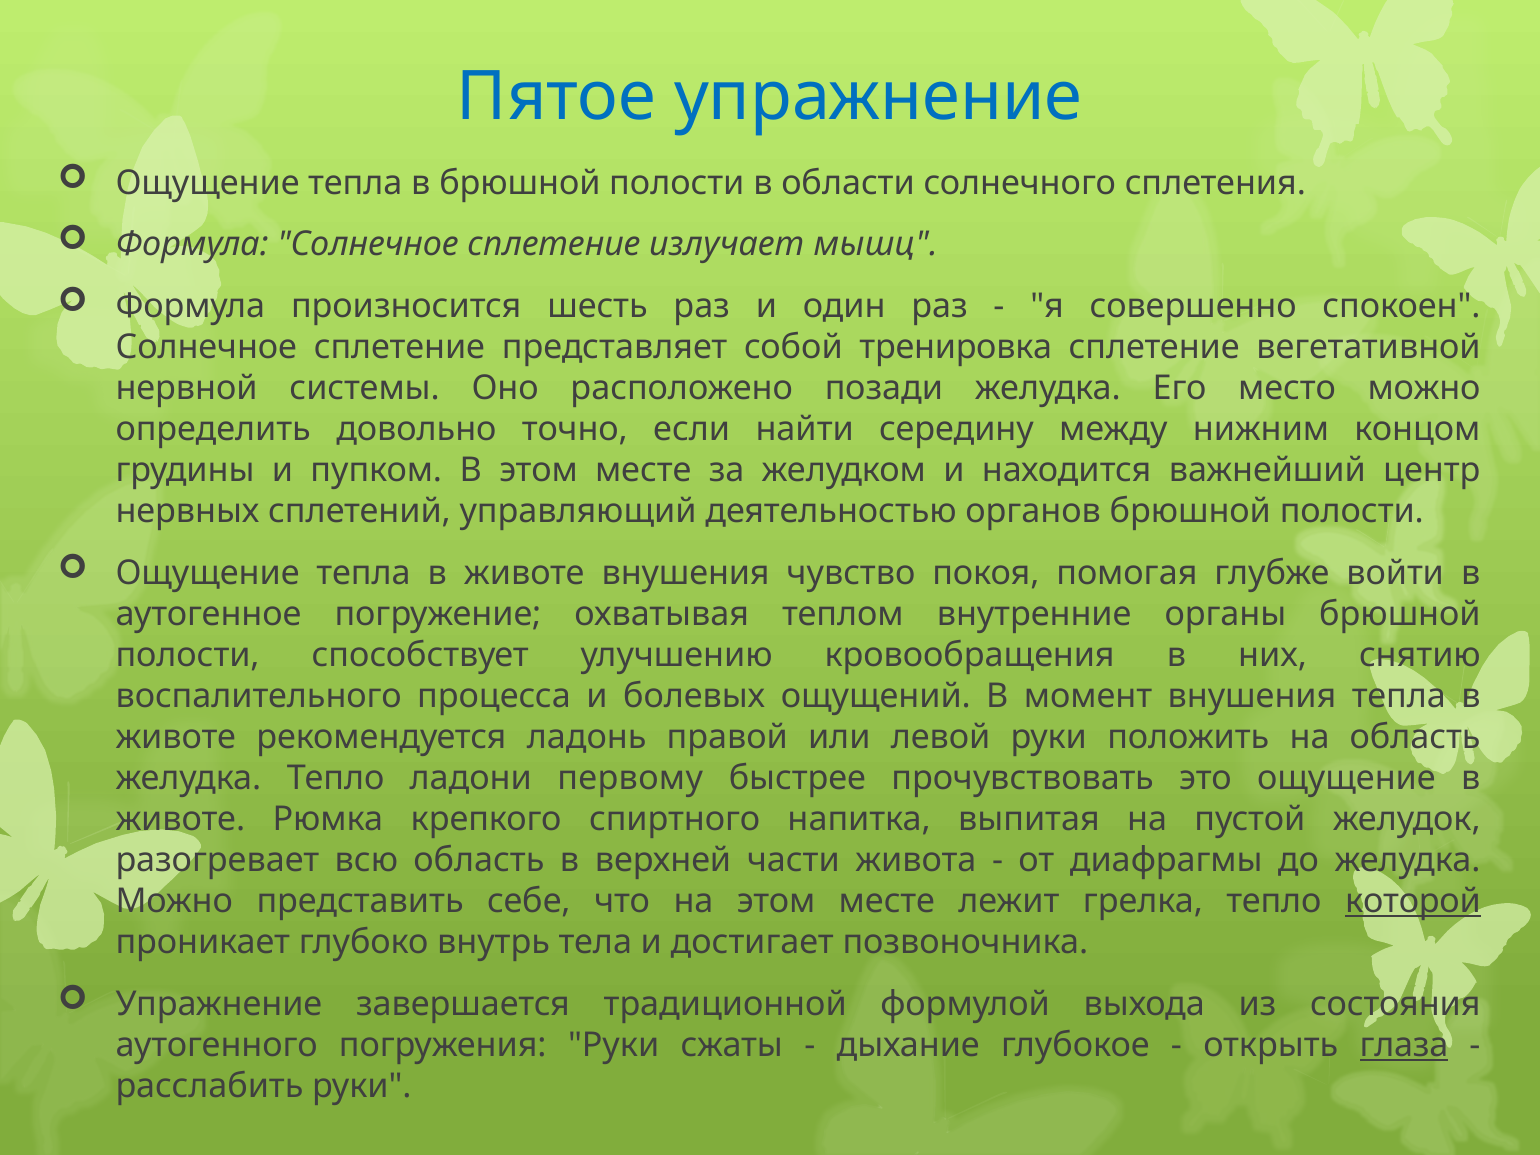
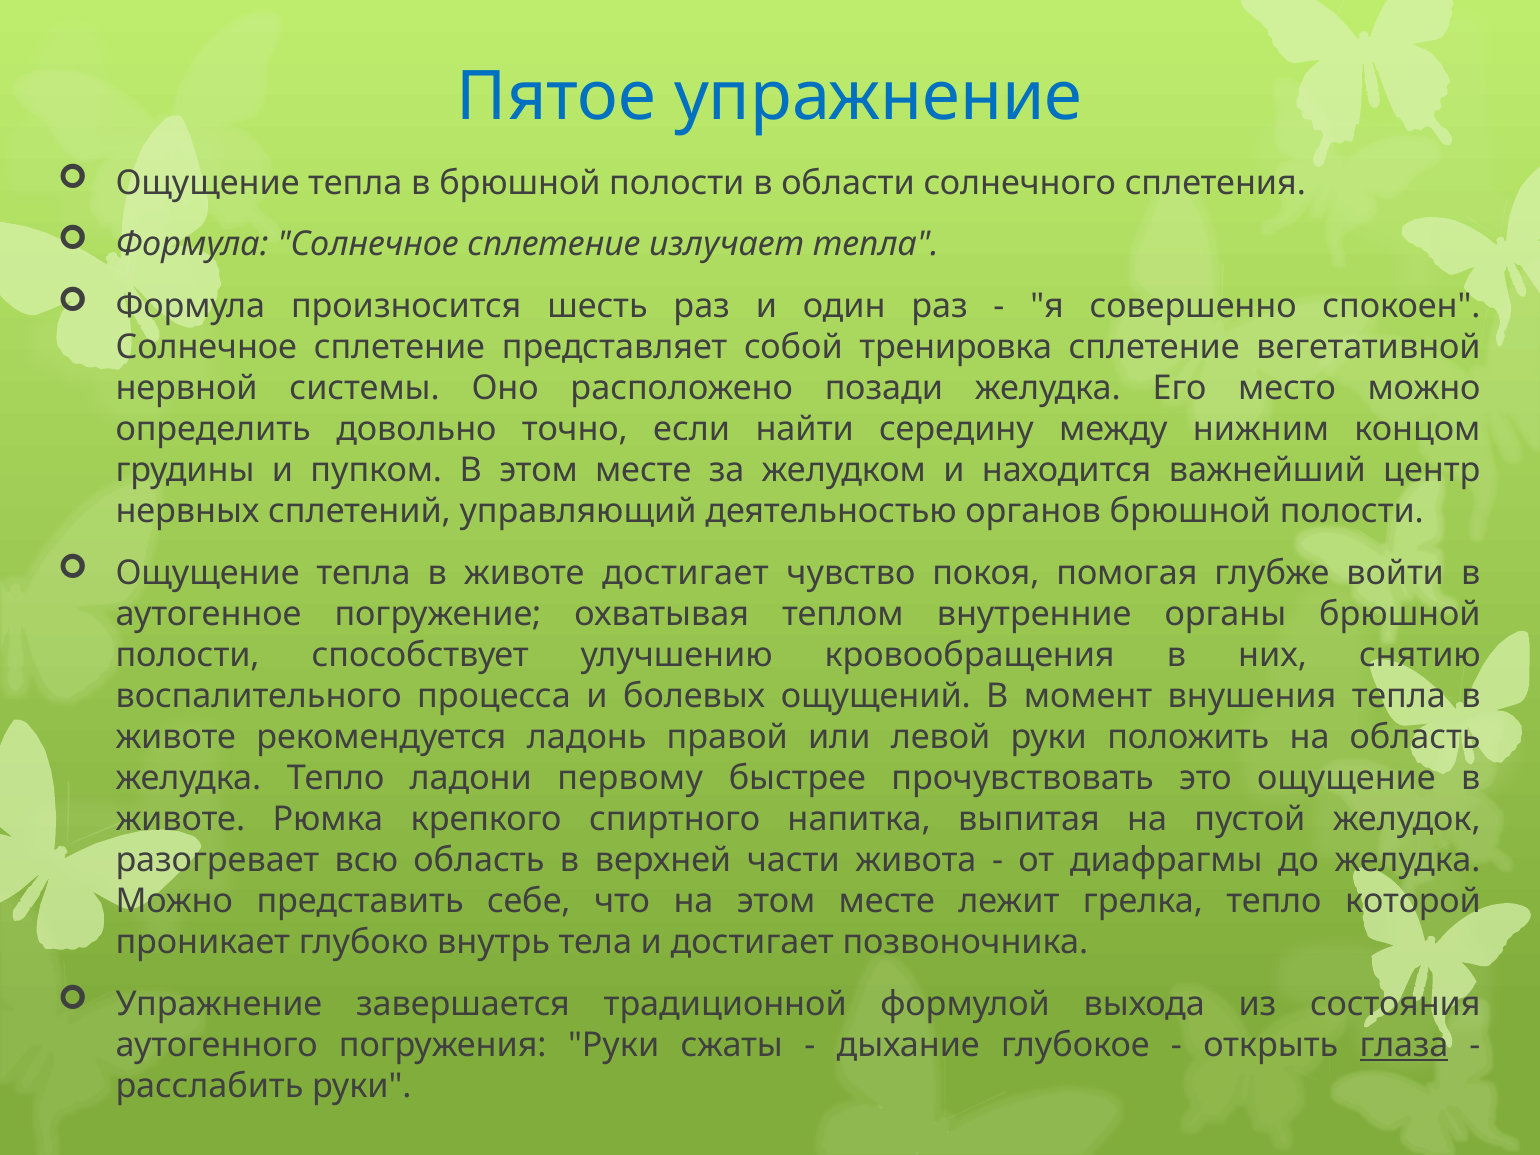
излучает мышц: мышц -> тепла (876, 244)
животе внушения: внушения -> достигает (685, 573)
которой underline: present -> none (1413, 901)
